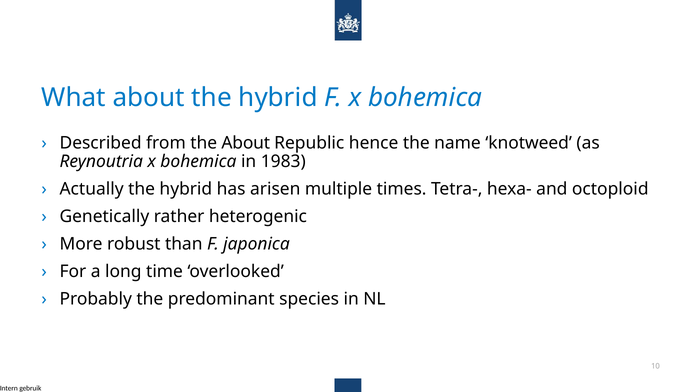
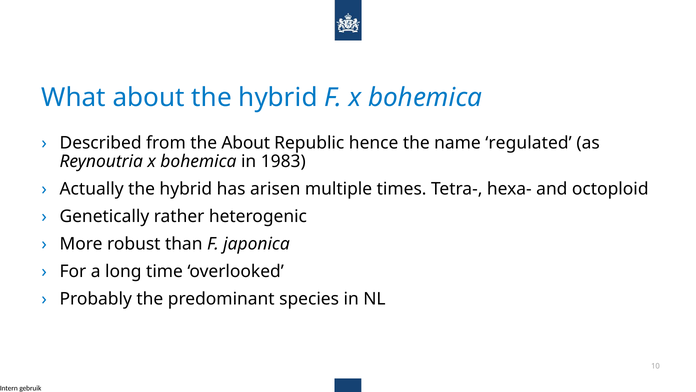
knotweed: knotweed -> regulated (529, 143)
